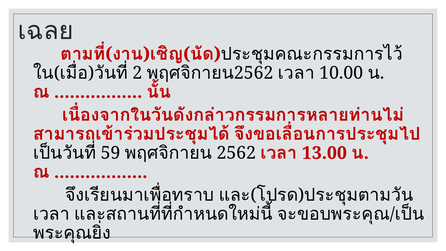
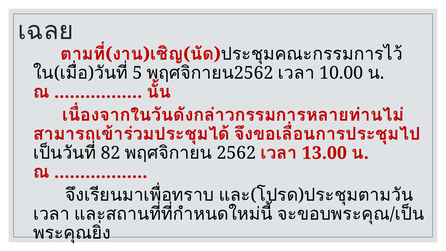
2: 2 -> 5 (137, 73)
59: 59 -> 82 (110, 153)
